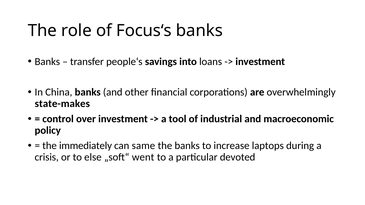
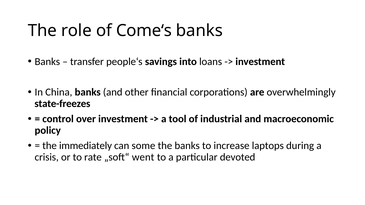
Focus‘s: Focus‘s -> Come‘s (144, 31)
state-makes: state-makes -> state-freezes (62, 104)
same: same -> some (143, 146)
else: else -> rate (93, 157)
